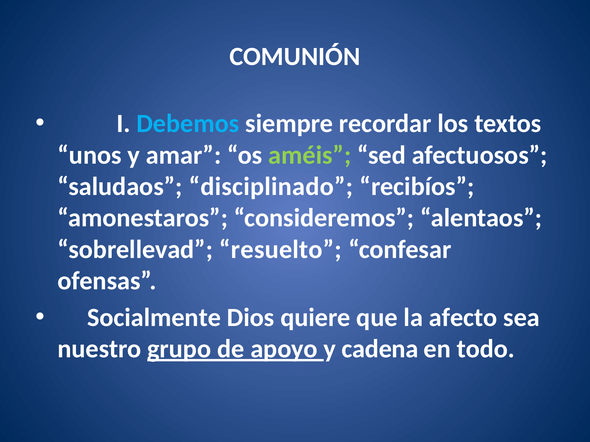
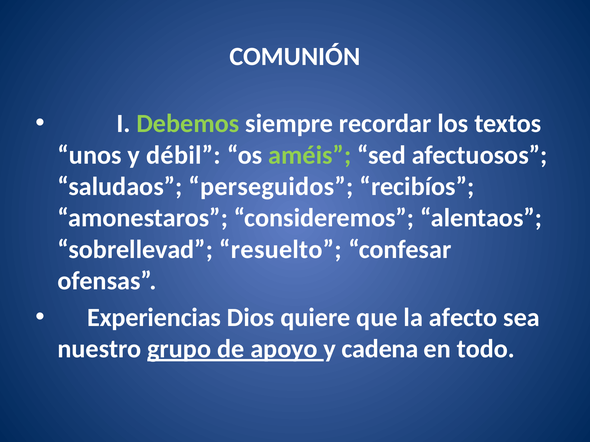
Debemos colour: light blue -> light green (188, 124)
amar: amar -> débil (183, 155)
disciplinado: disciplinado -> perseguidos (271, 187)
Socialmente: Socialmente -> Experiencias (154, 318)
